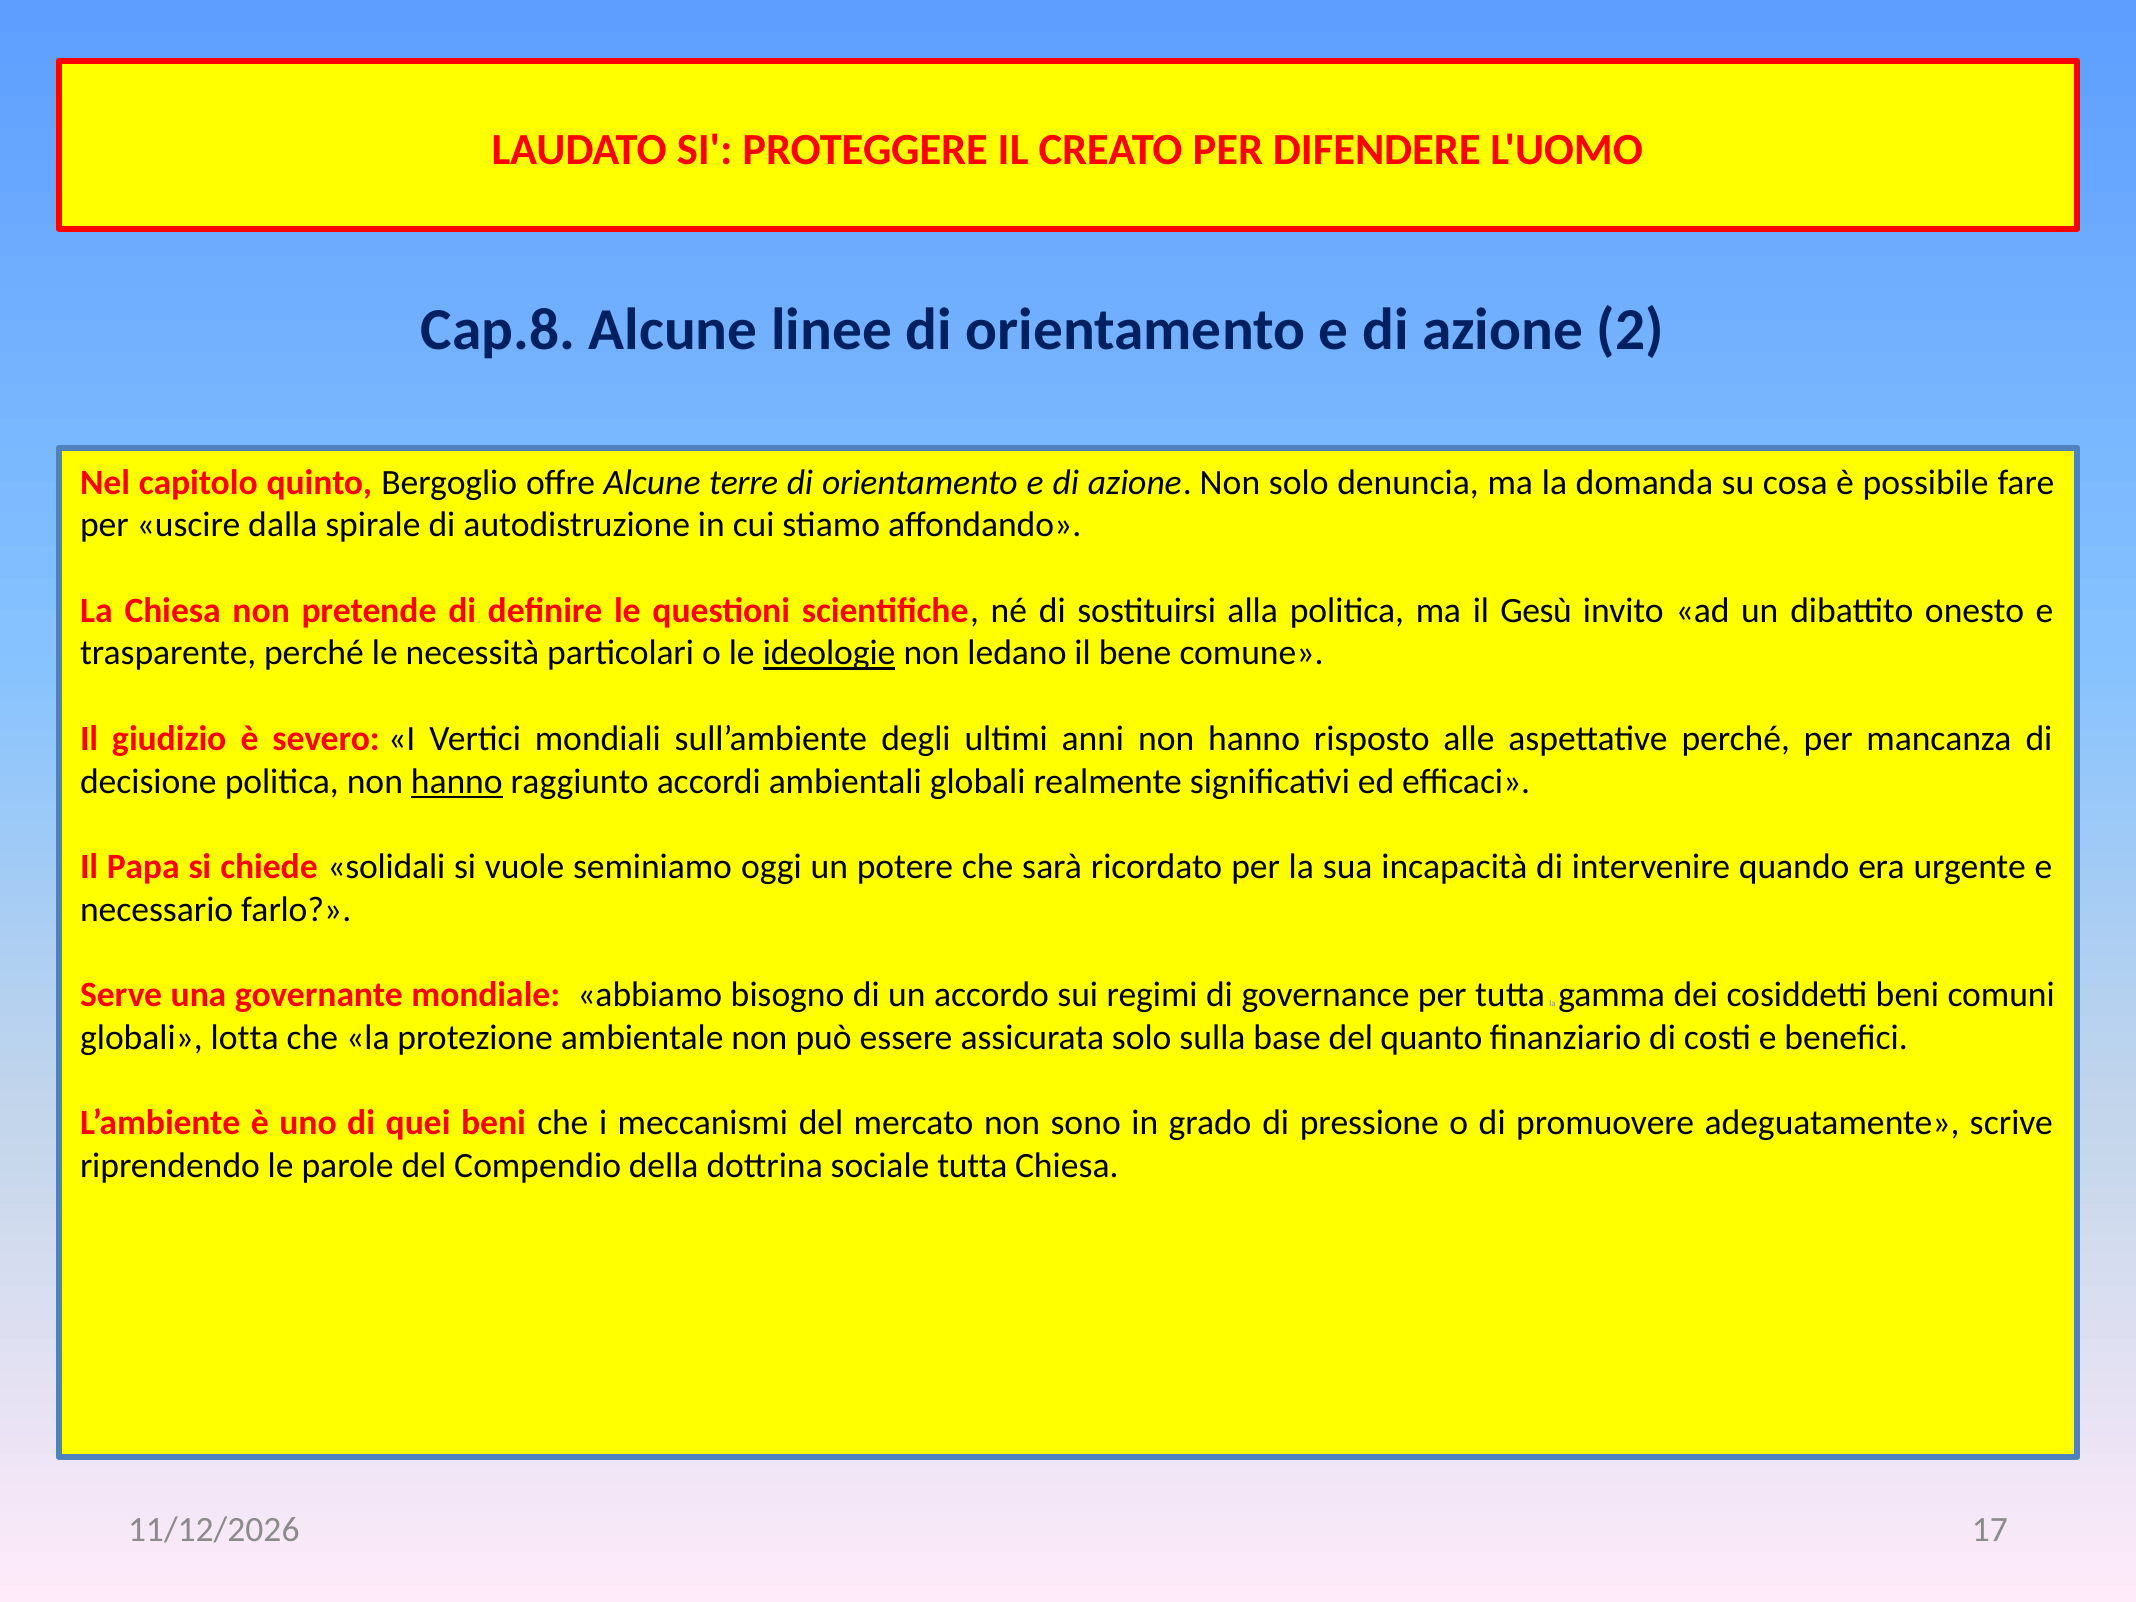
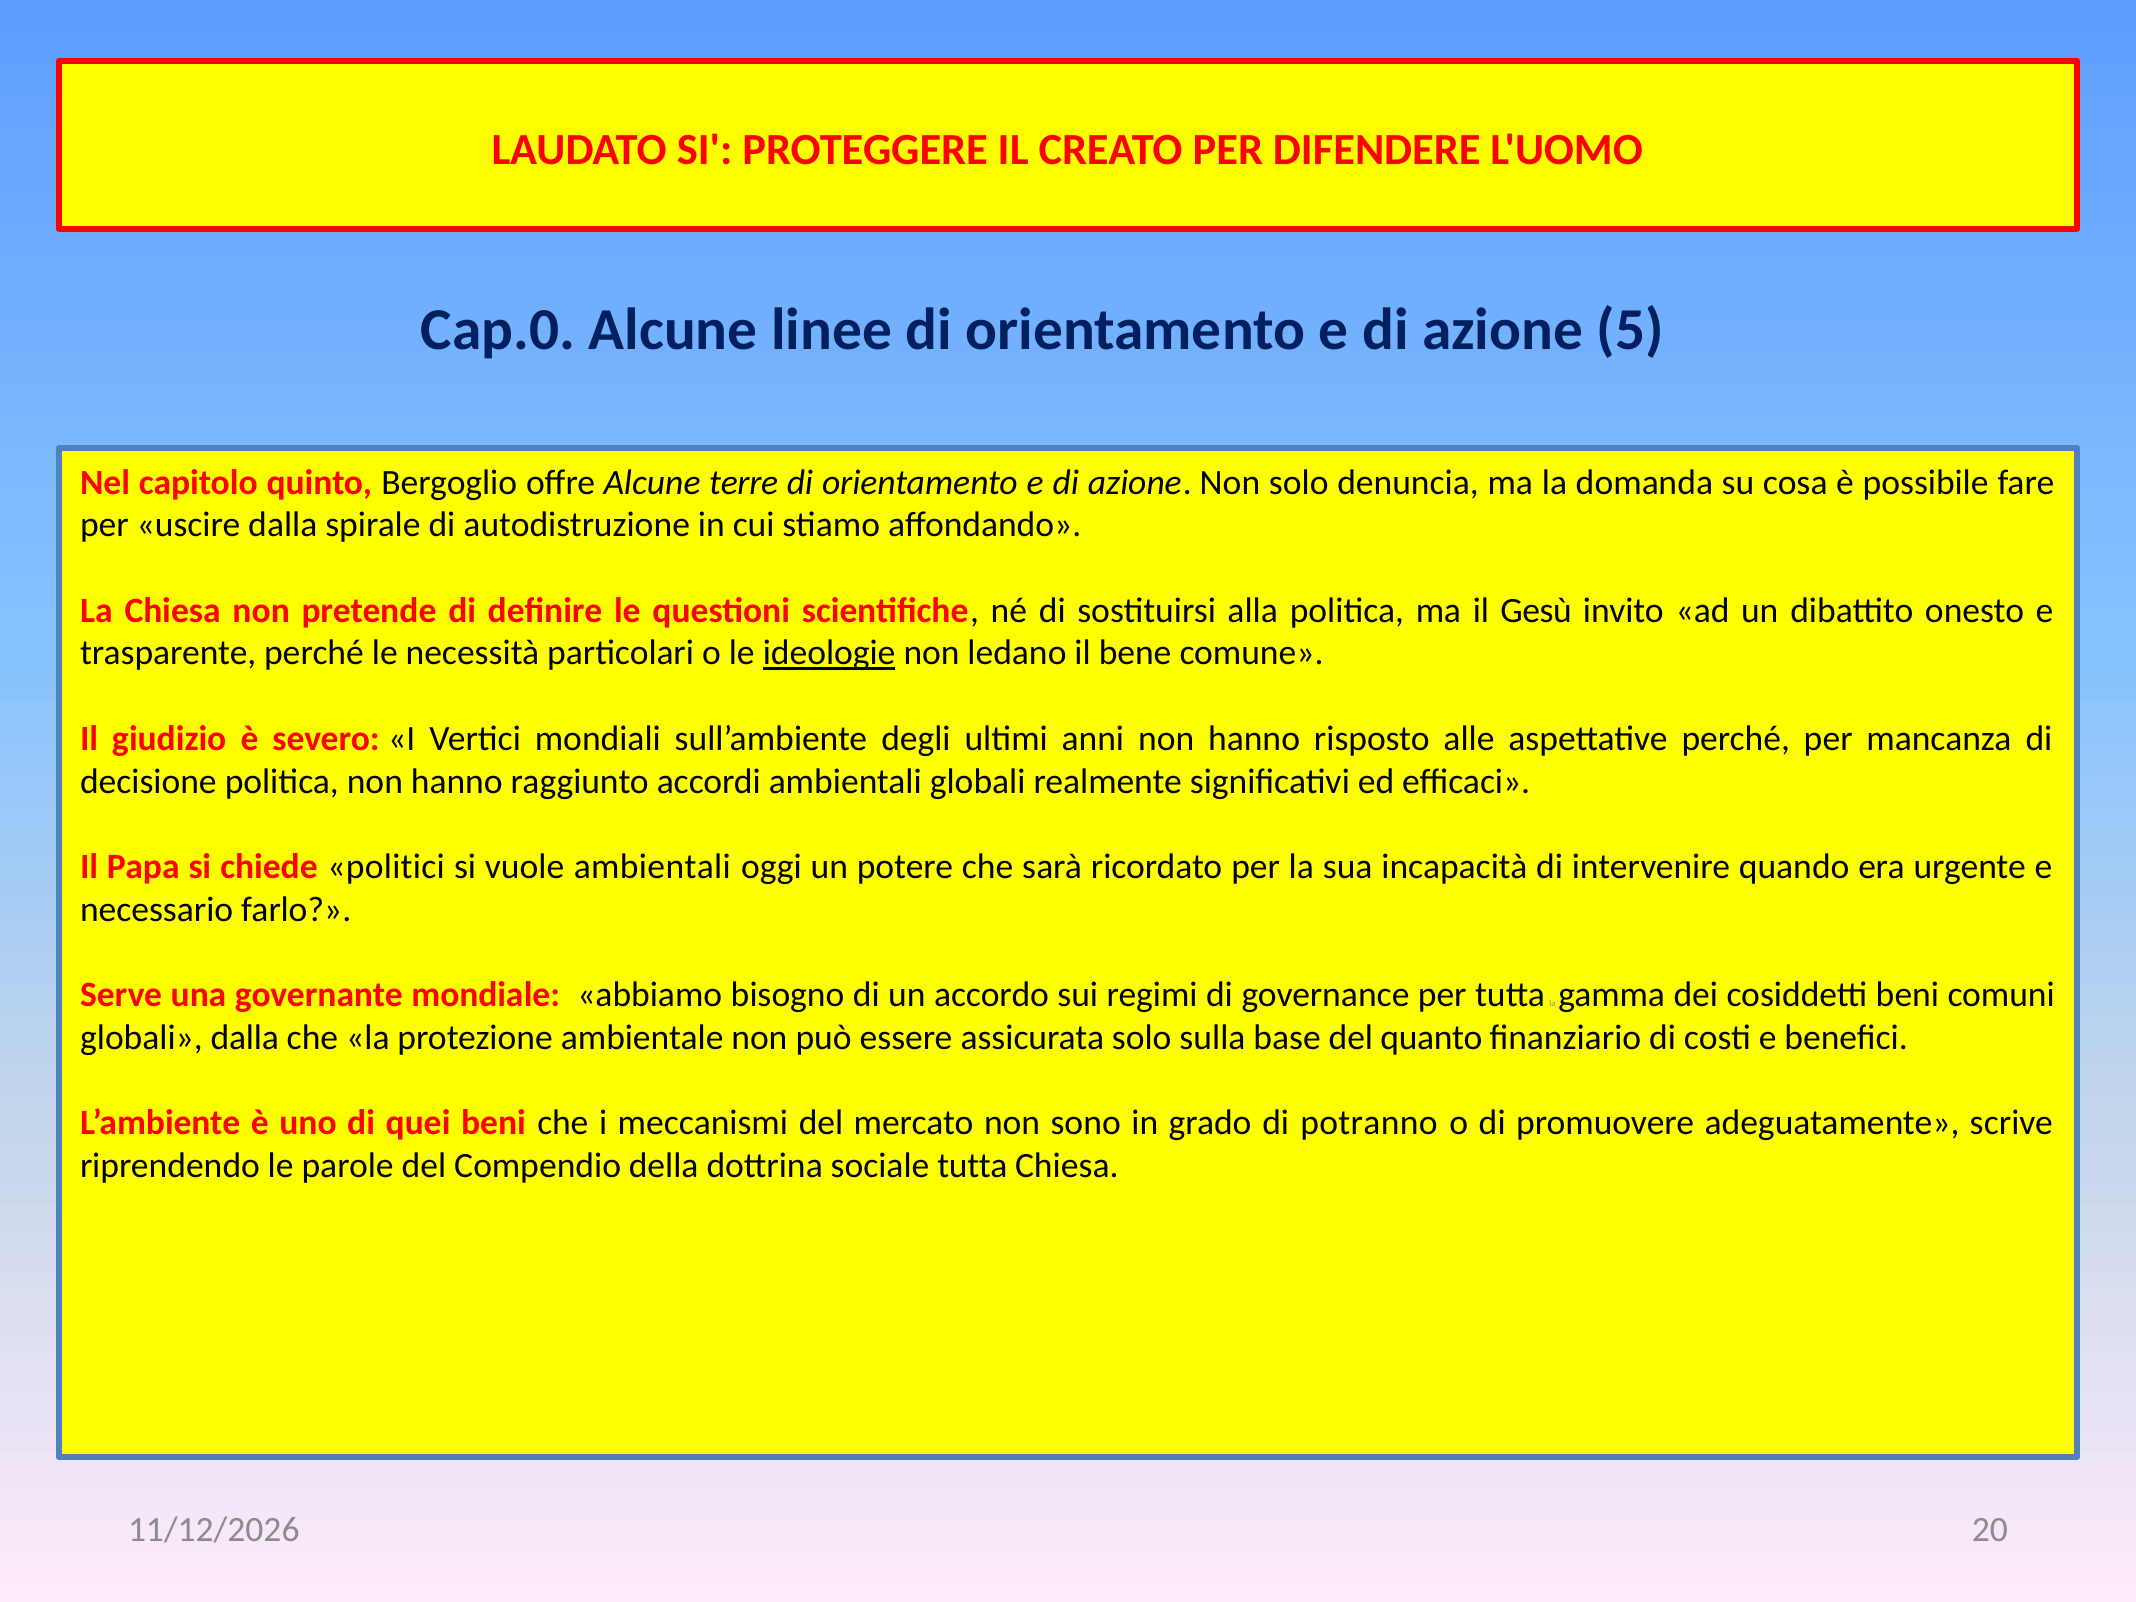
Cap.8: Cap.8 -> Cap.0 (498, 330)
2: 2 -> 5 (1630, 330)
hanno underline: present -> none (457, 781)
solidali: solidali -> politici (386, 867)
vuole seminiamo: seminiamo -> ambientali (652, 867)
globali lotta: lotta -> dalla (245, 1038)
pressione: pressione -> potranno (1369, 1123)
17: 17 -> 20 (1990, 1530)
